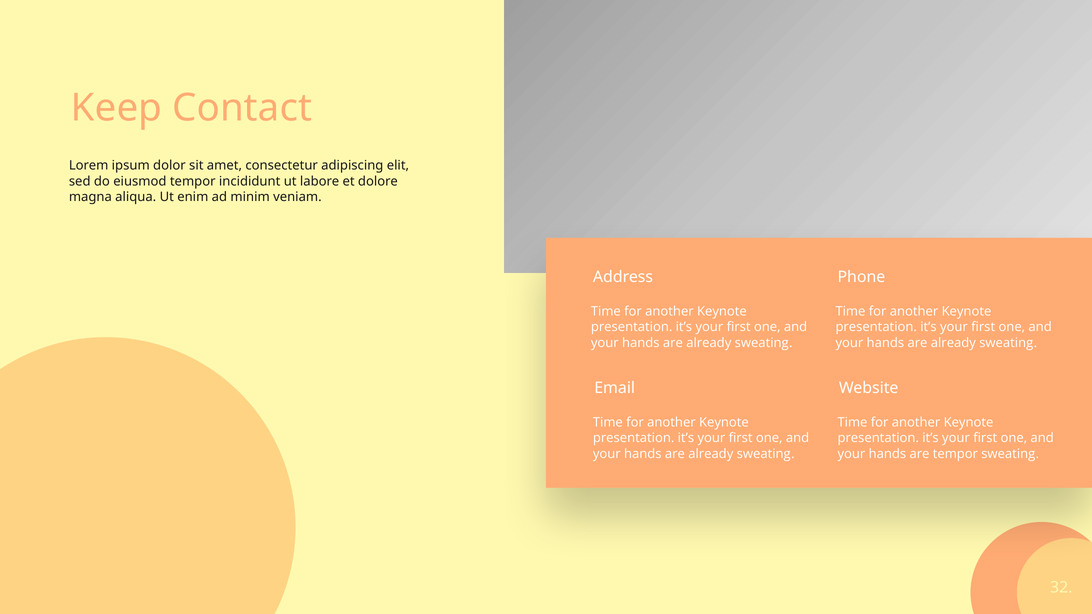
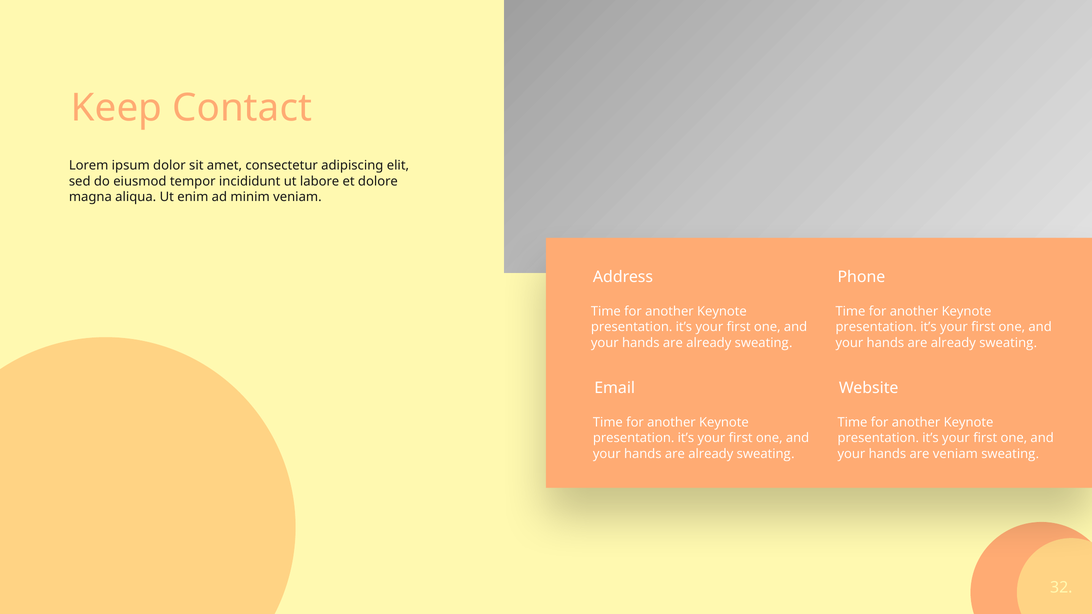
are tempor: tempor -> veniam (955, 453)
